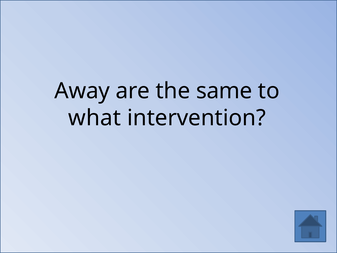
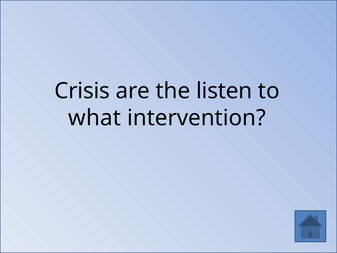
Away: Away -> Crisis (82, 91)
same: same -> listen (224, 91)
